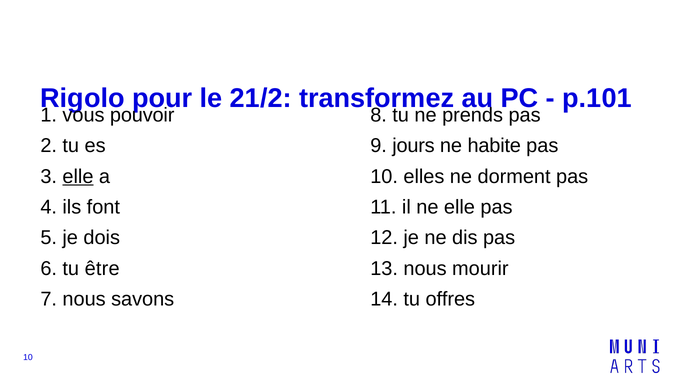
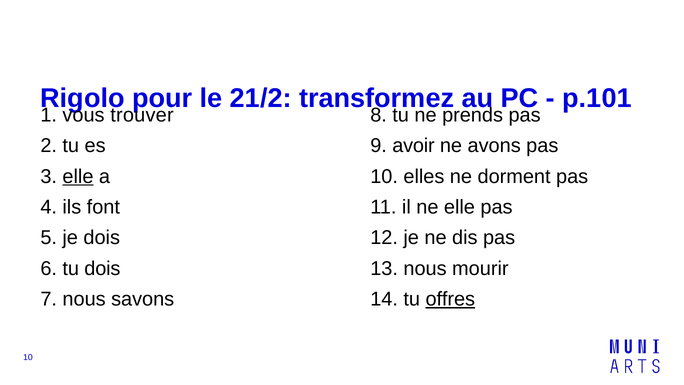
pouvoir: pouvoir -> trouver (142, 115)
jours: jours -> avoir (413, 146)
habite: habite -> avons (494, 146)
tu être: être -> dois (102, 268)
offres underline: none -> present (450, 299)
